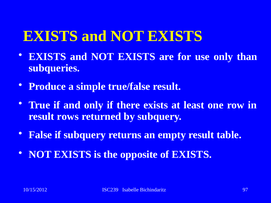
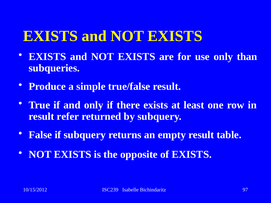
rows: rows -> refer (68, 117)
